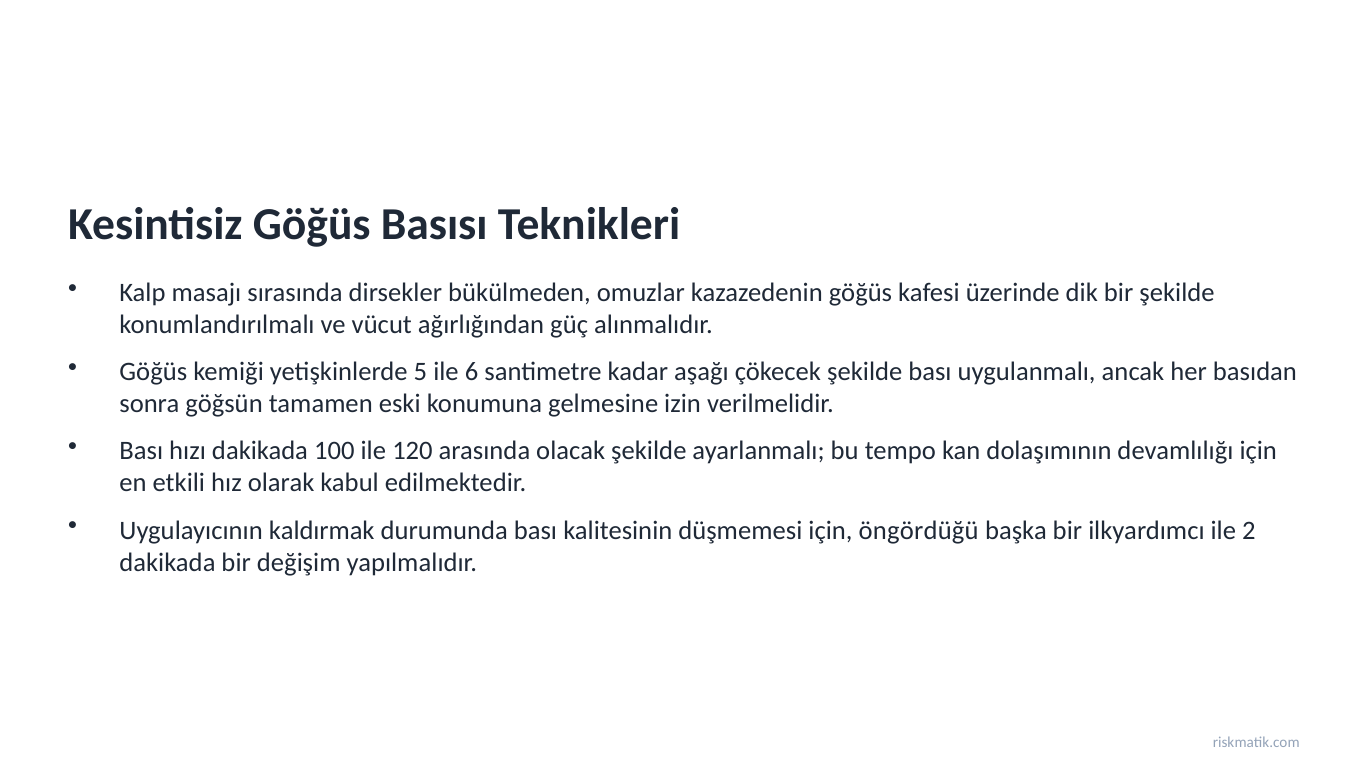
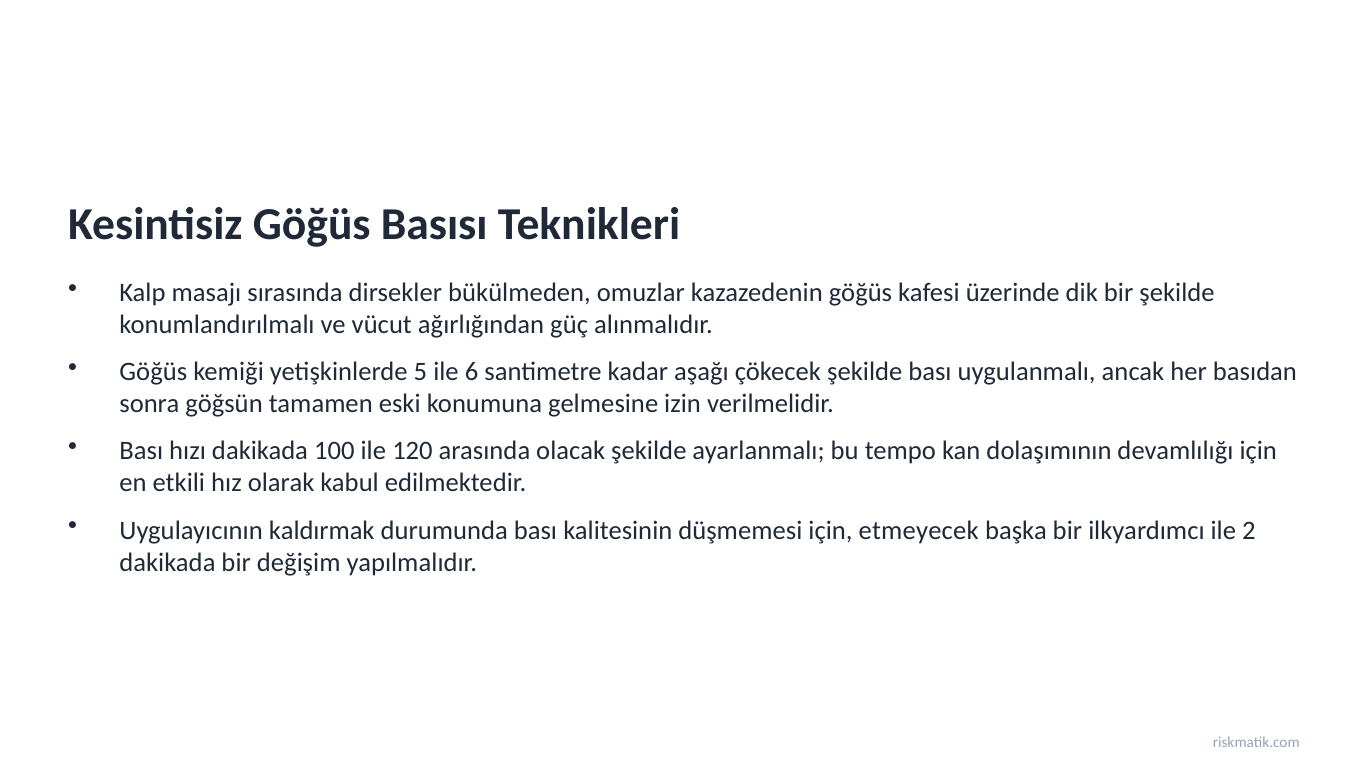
öngördüğü: öngördüğü -> etmeyecek (919, 530)
